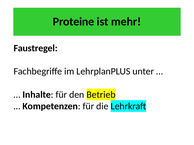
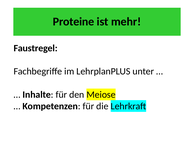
Betrieb: Betrieb -> Meiose (101, 95)
